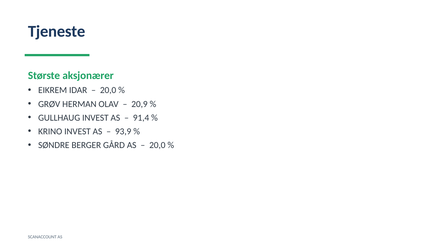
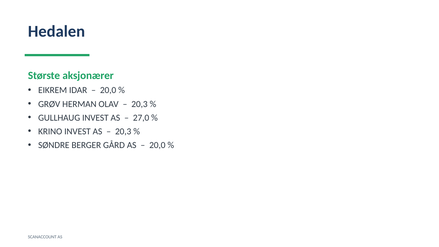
Tjeneste: Tjeneste -> Hedalen (56, 31)
20,9: 20,9 -> 20,3 (139, 104)
91,4: 91,4 -> 27,0 (141, 118)
93,9: 93,9 -> 20,3 (123, 131)
